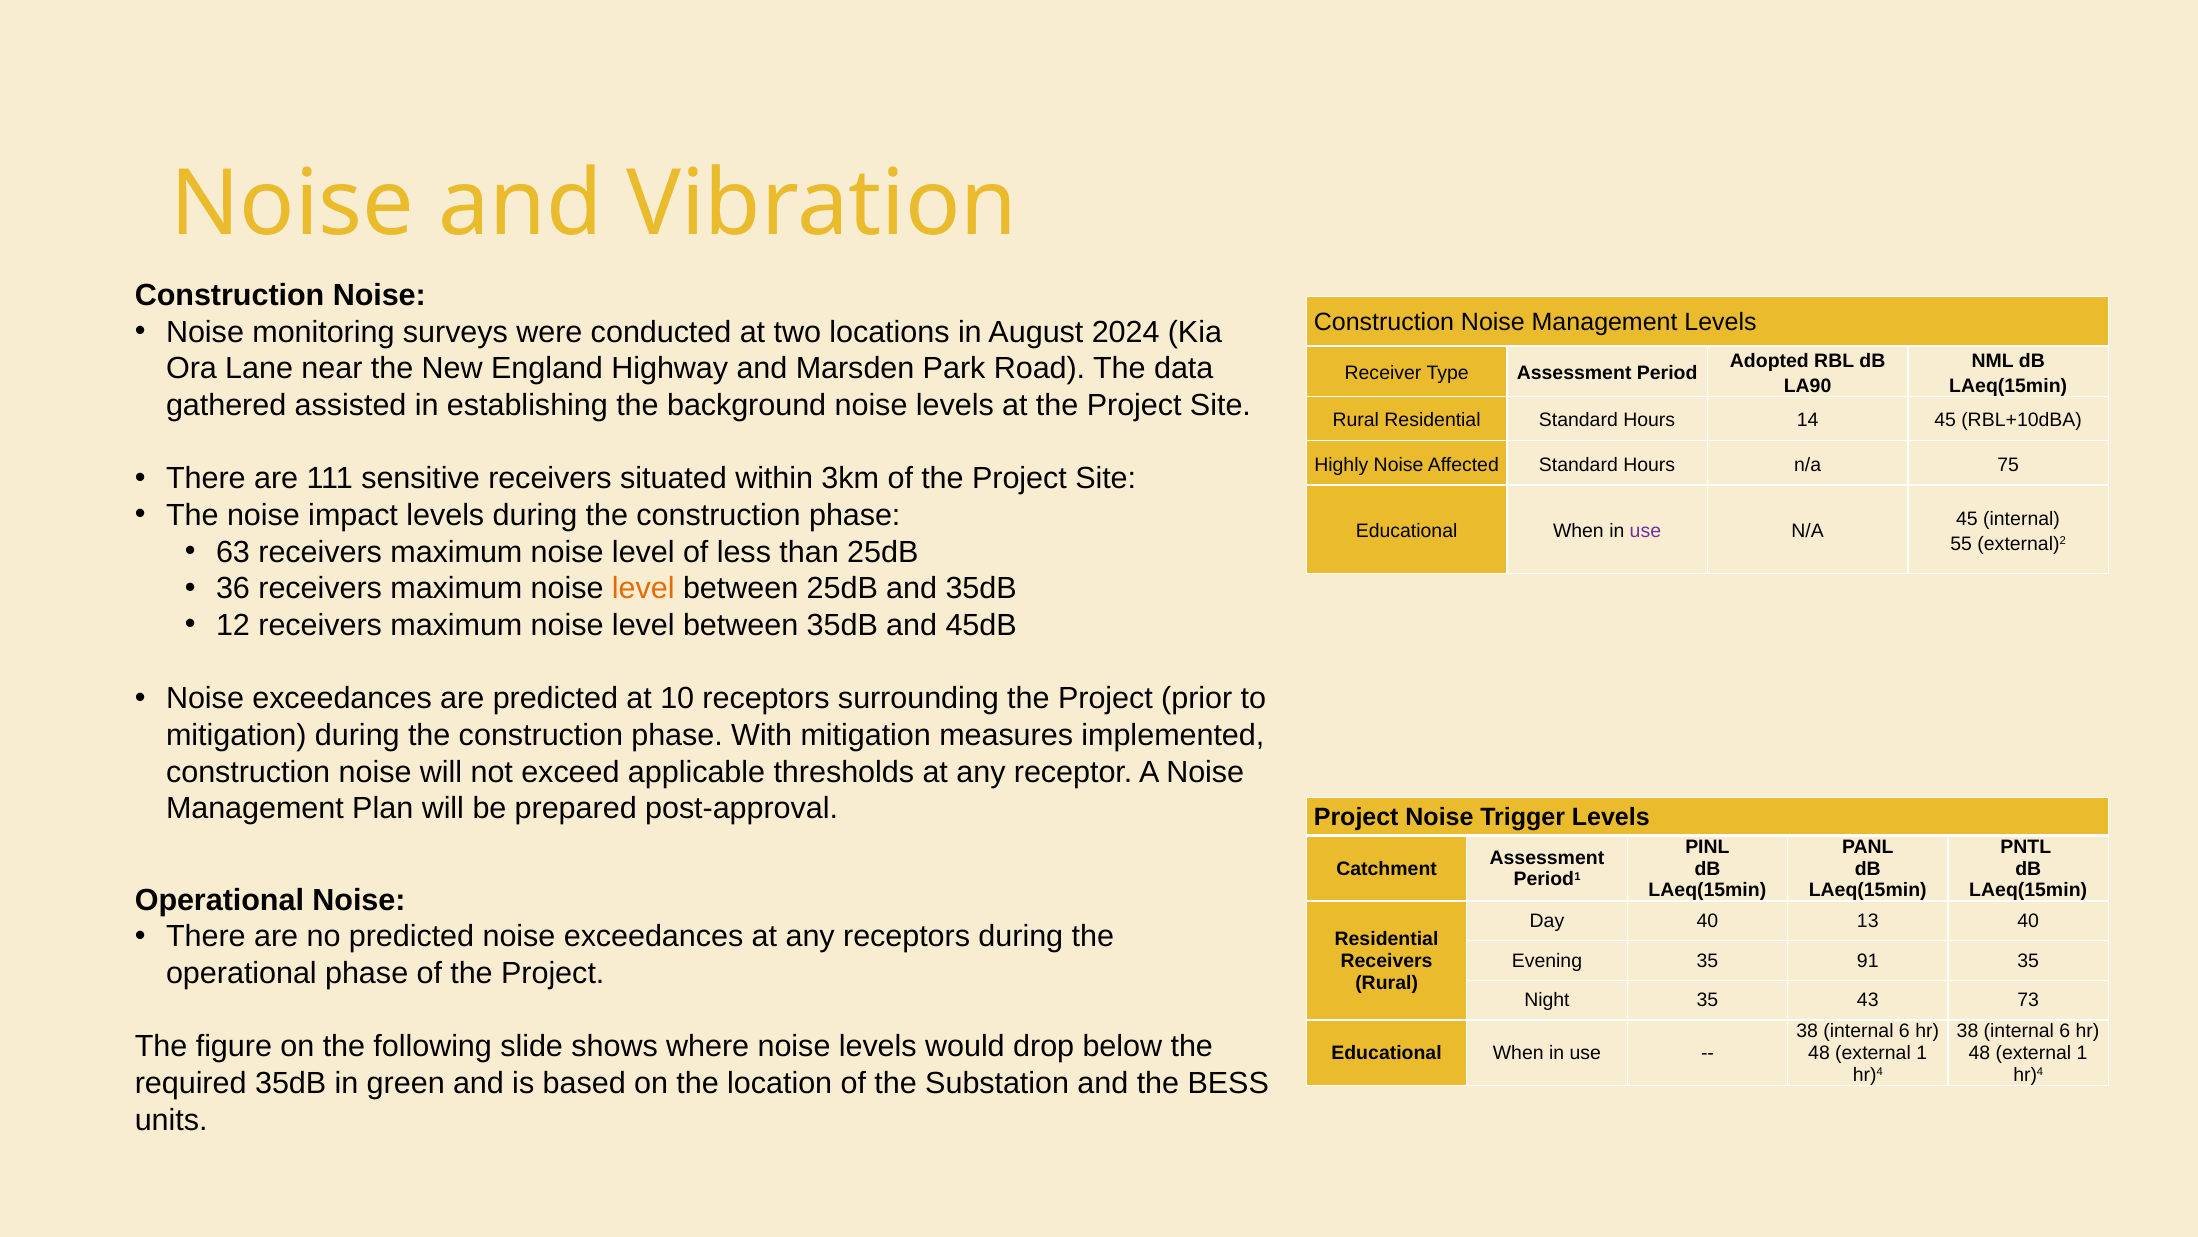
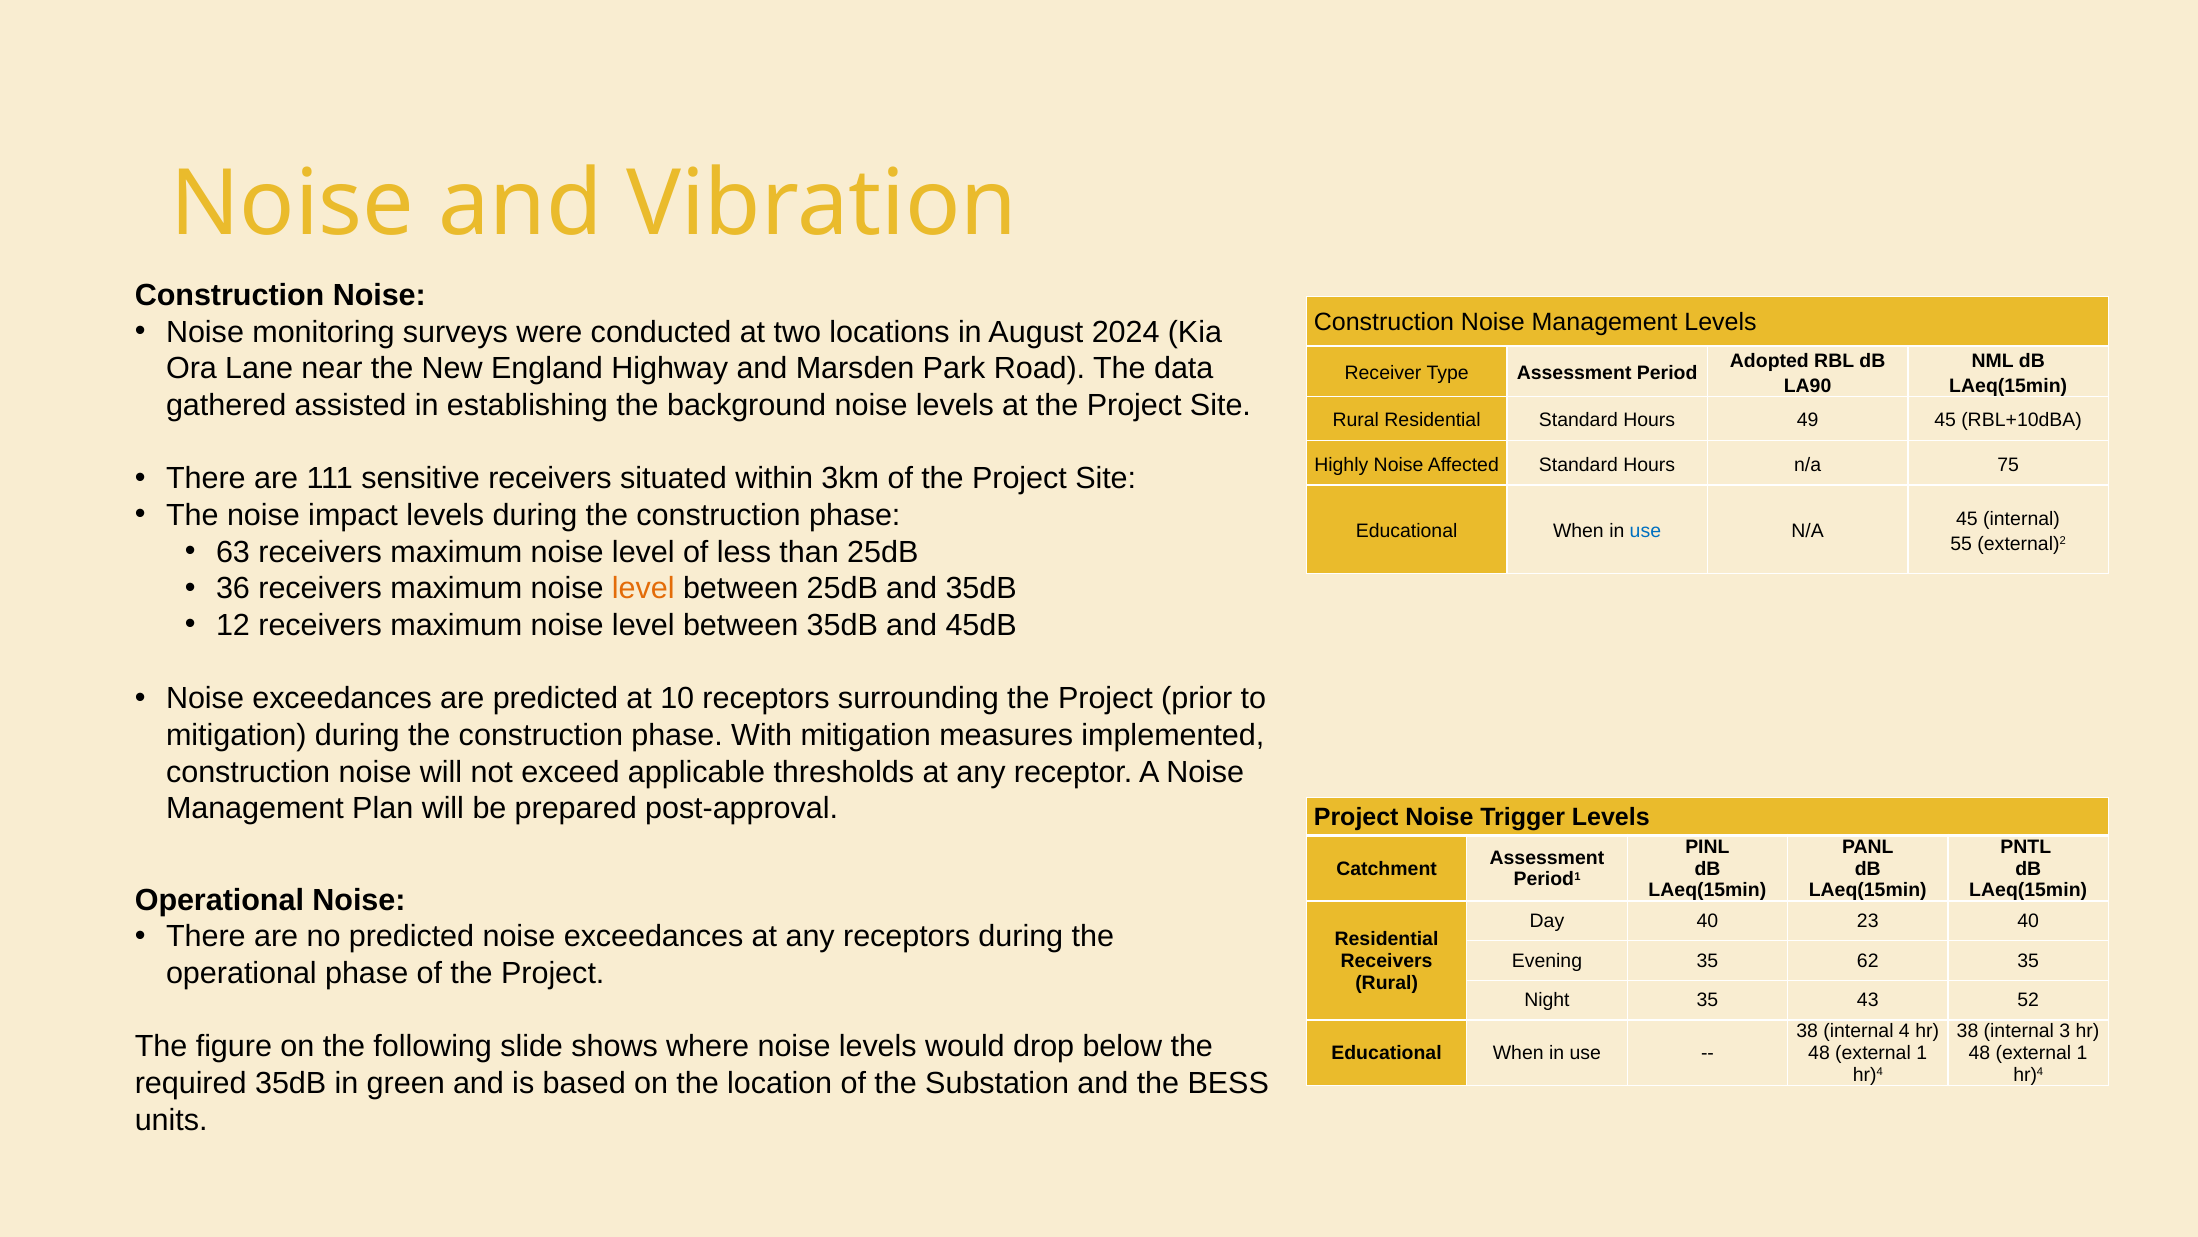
14: 14 -> 49 (1808, 420)
use colour: purple -> blue (1645, 531)
13: 13 -> 23 (1868, 921)
91: 91 -> 62 (1868, 960)
73: 73 -> 52 (2028, 1000)
6: 6 -> 4 (1904, 1031)
6: 6 -> 3 (2065, 1031)
